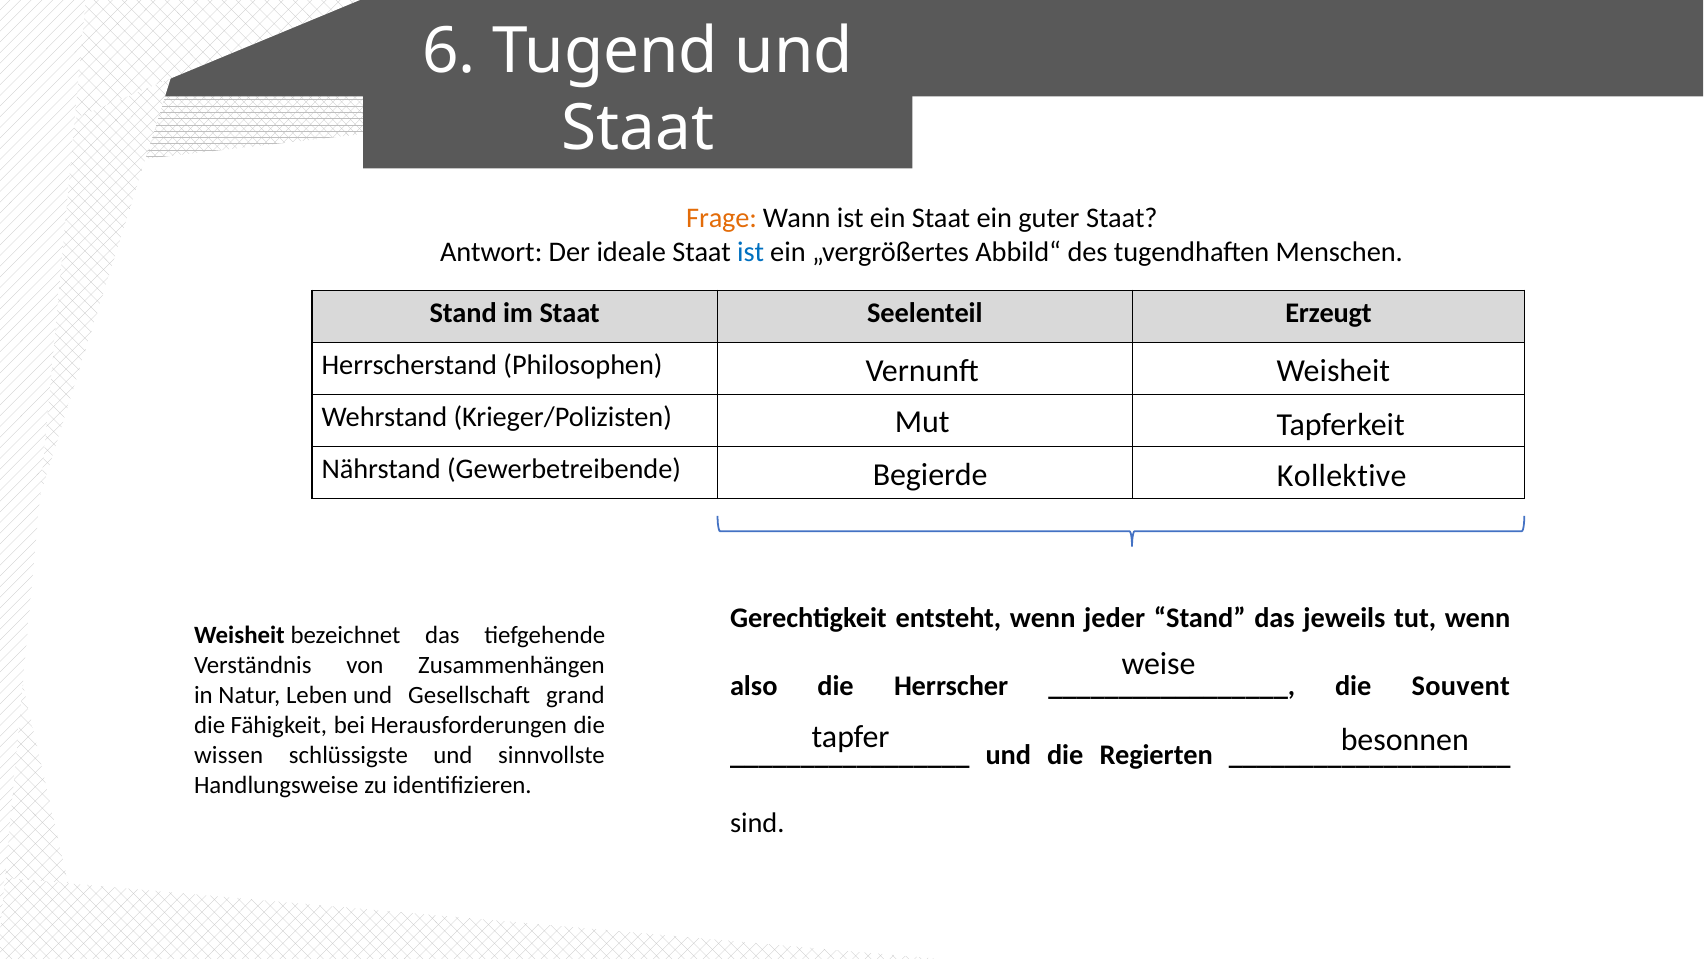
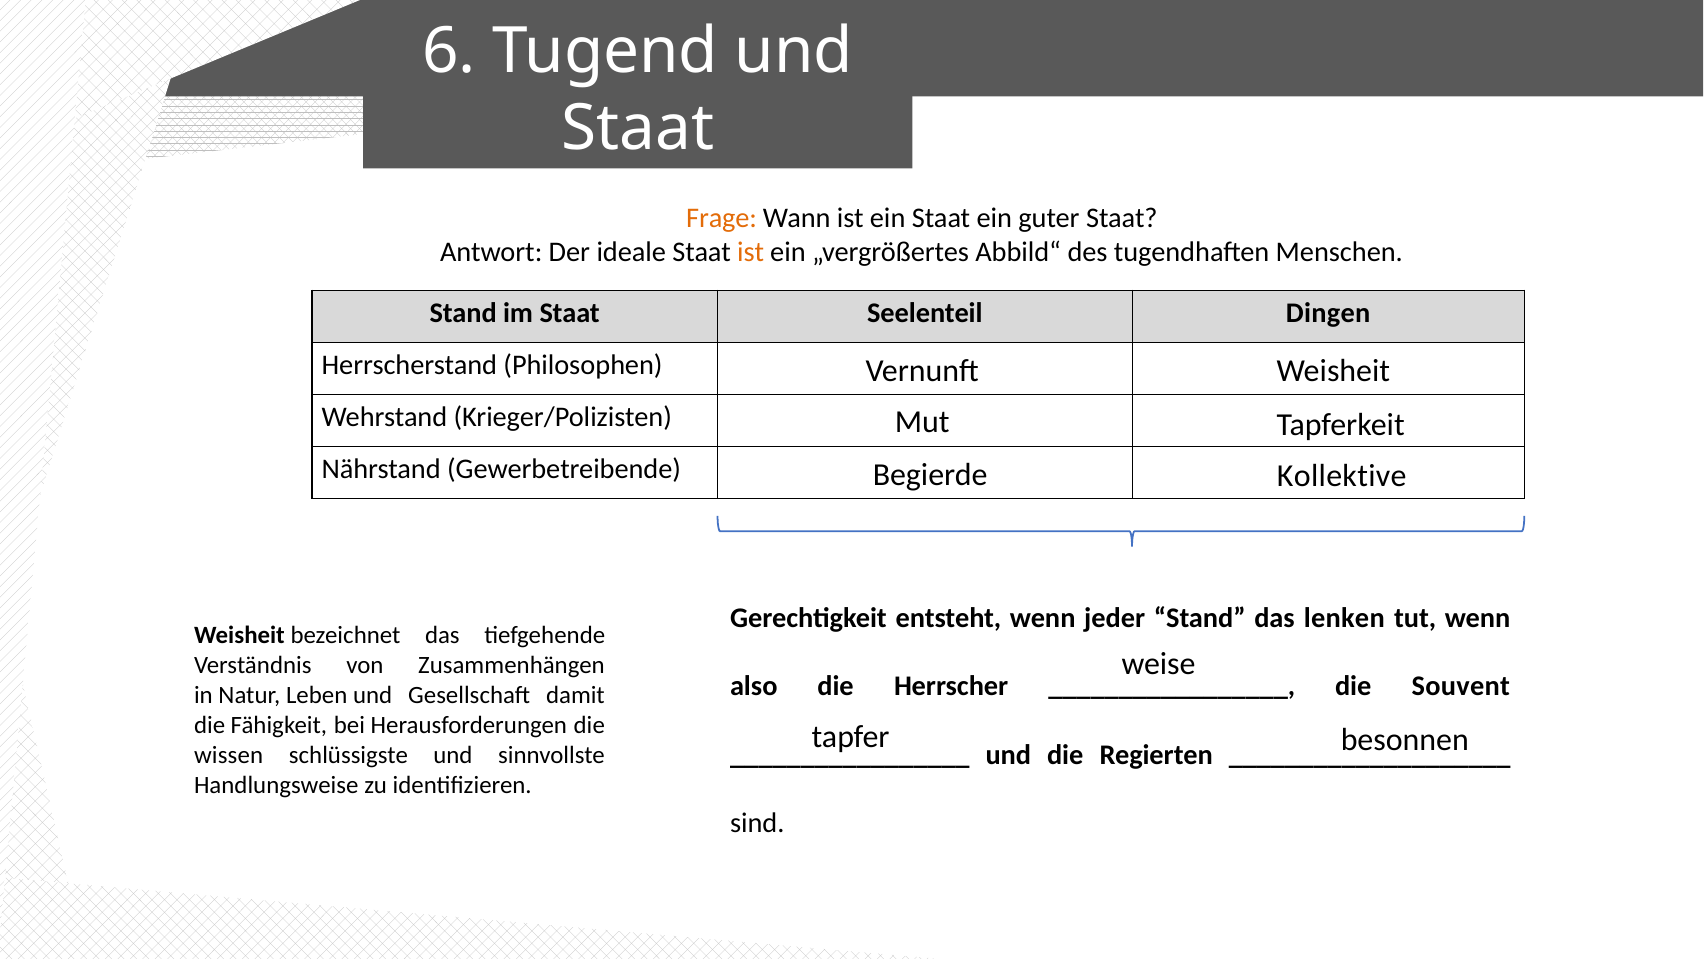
ist colour: blue -> orange (751, 252)
Erzeugt: Erzeugt -> Dingen (1328, 313)
jeweils: jeweils -> lenken (1344, 618)
grand: grand -> damit (575, 695)
